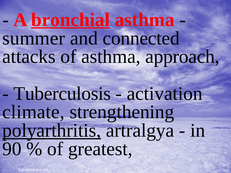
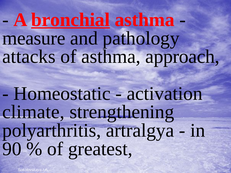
summer: summer -> measure (34, 38)
connected: connected -> pathology (141, 38)
Tuberculosis: Tuberculosis -> Homeostatic (62, 94)
polyarthritis underline: present -> none (52, 131)
